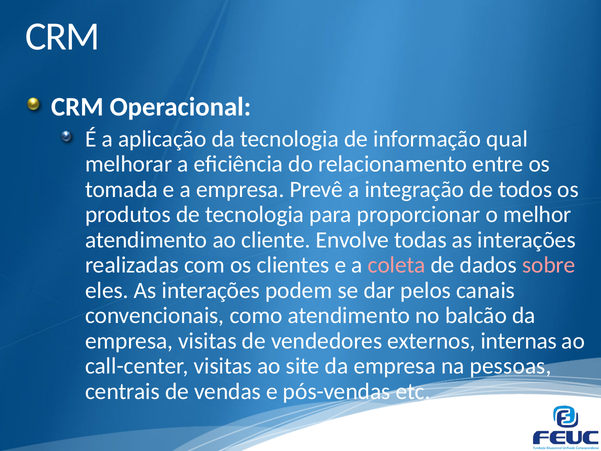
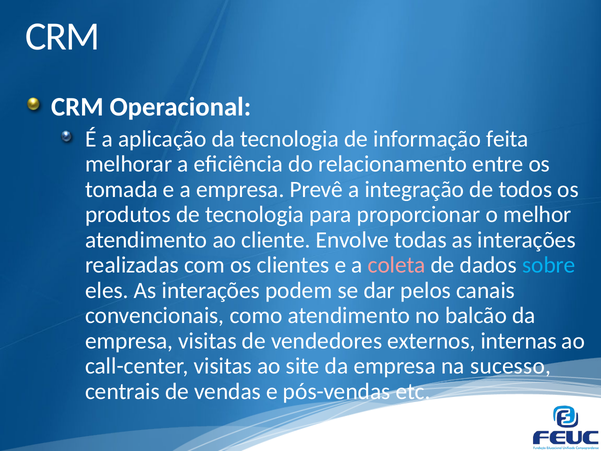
qual: qual -> feita (507, 139)
sobre colour: pink -> light blue (549, 265)
pessoas: pessoas -> sucesso (511, 366)
